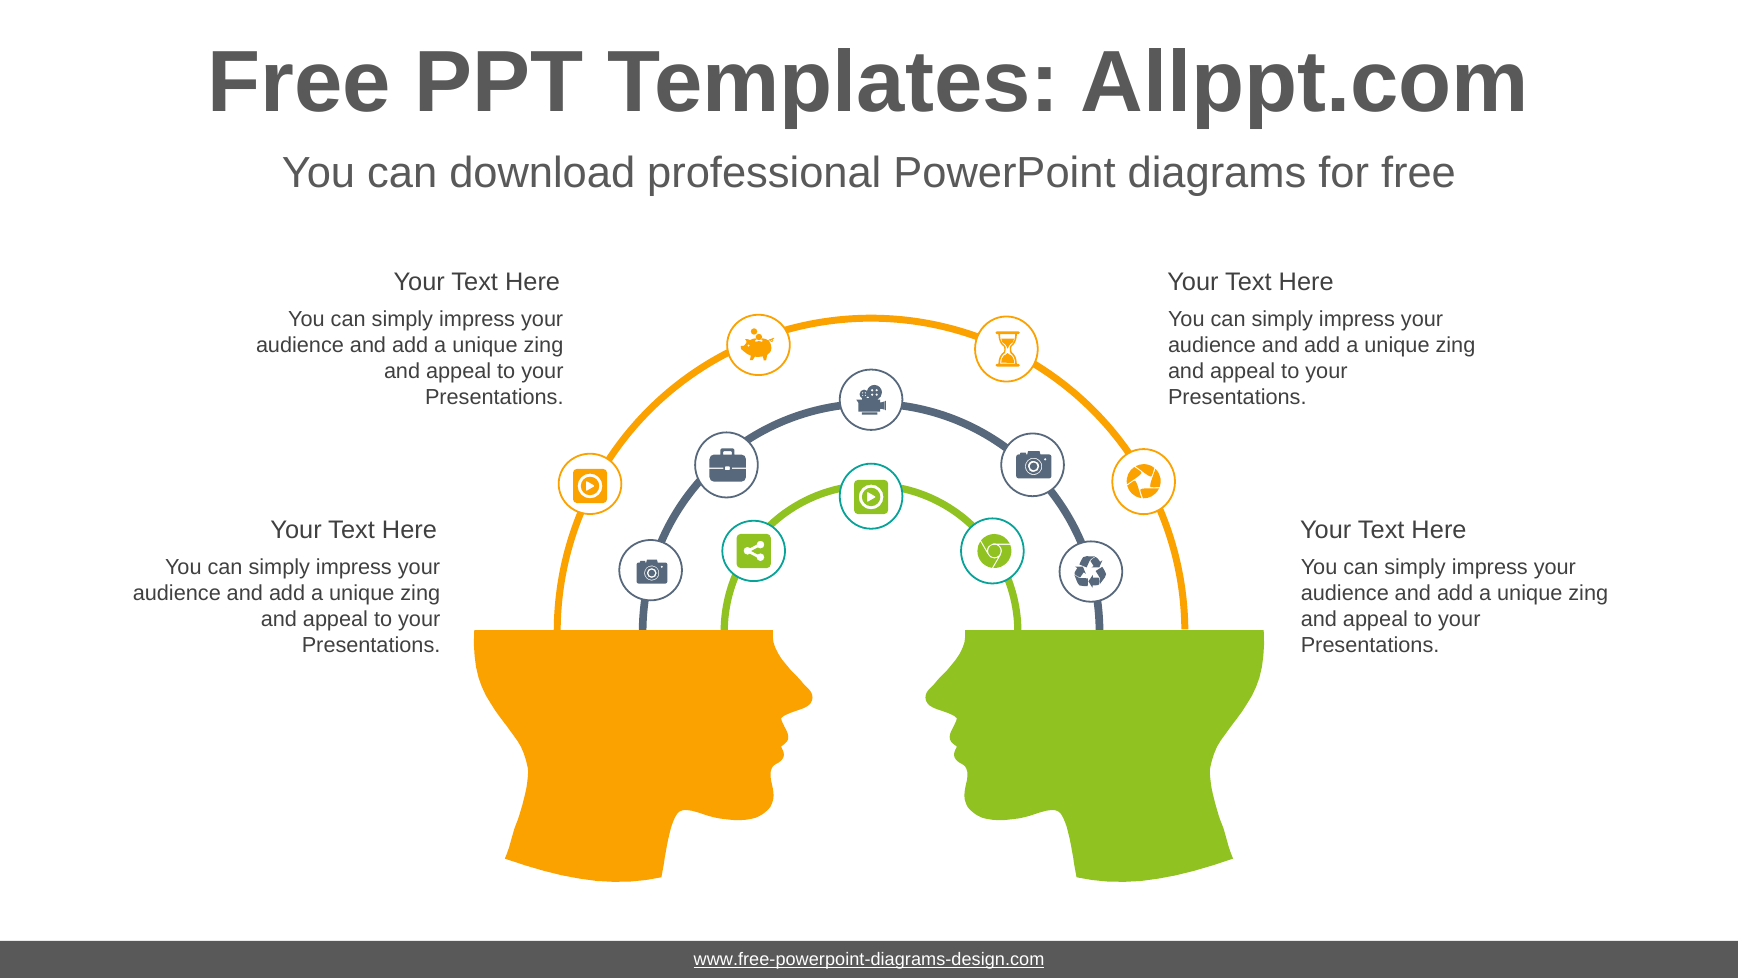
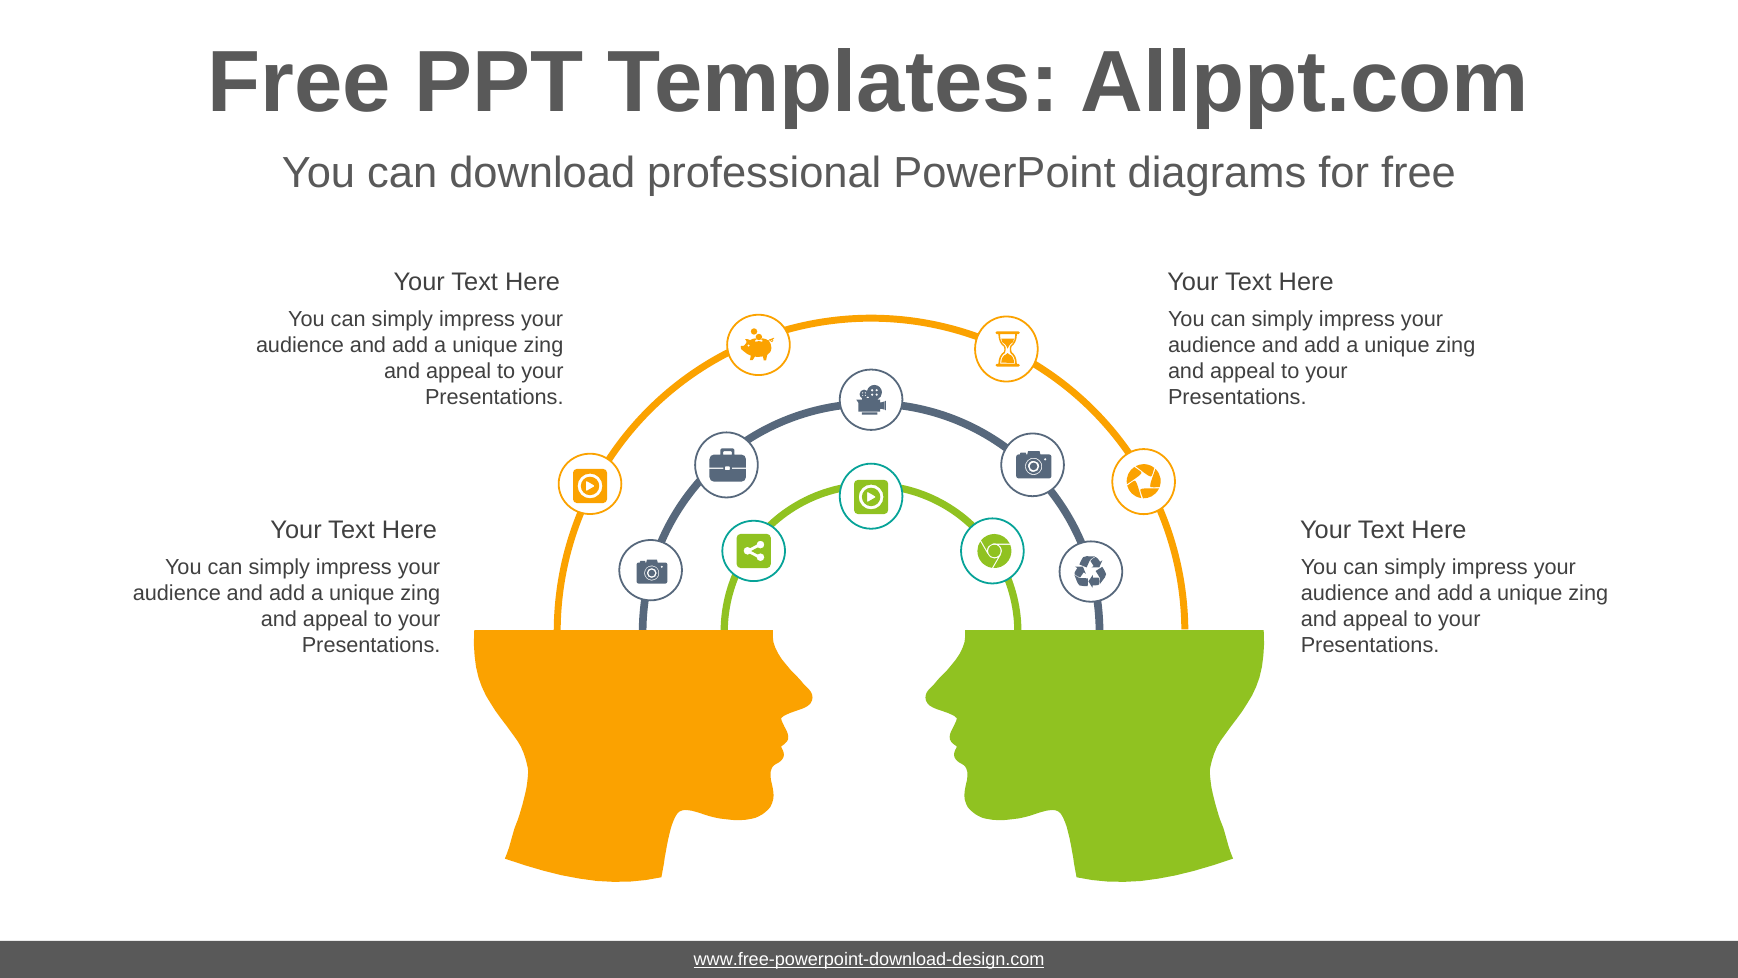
www.free-powerpoint-diagrams-design.com: www.free-powerpoint-diagrams-design.com -> www.free-powerpoint-download-design.com (869, 959)
